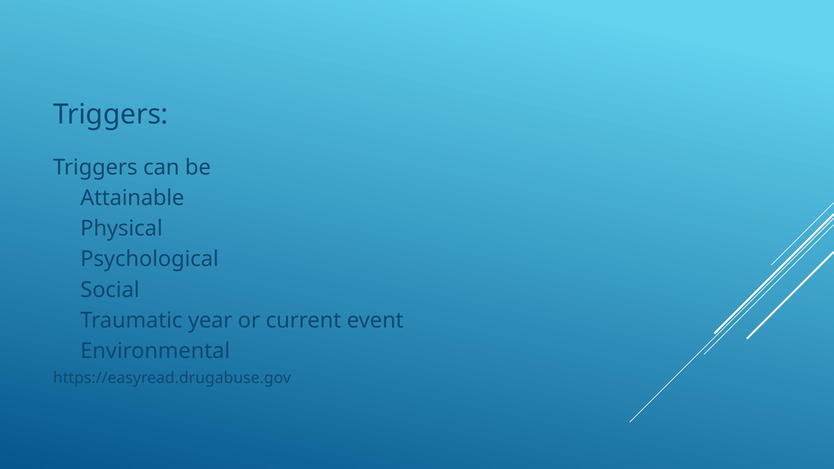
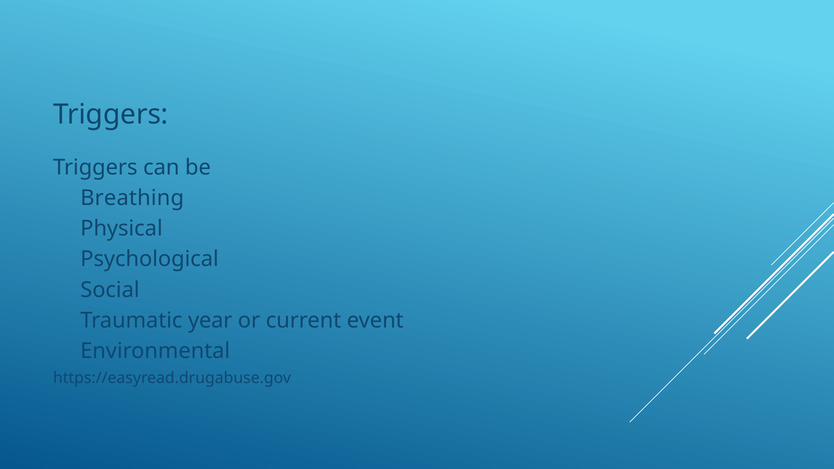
Attainable: Attainable -> Breathing (132, 198)
